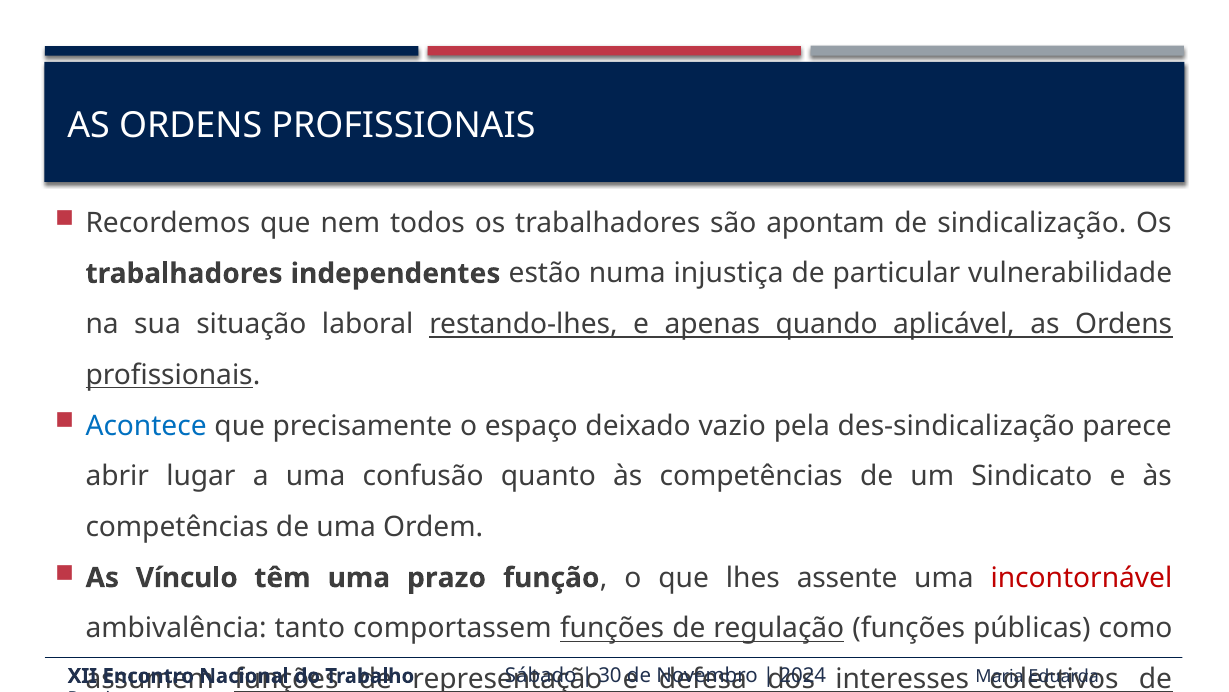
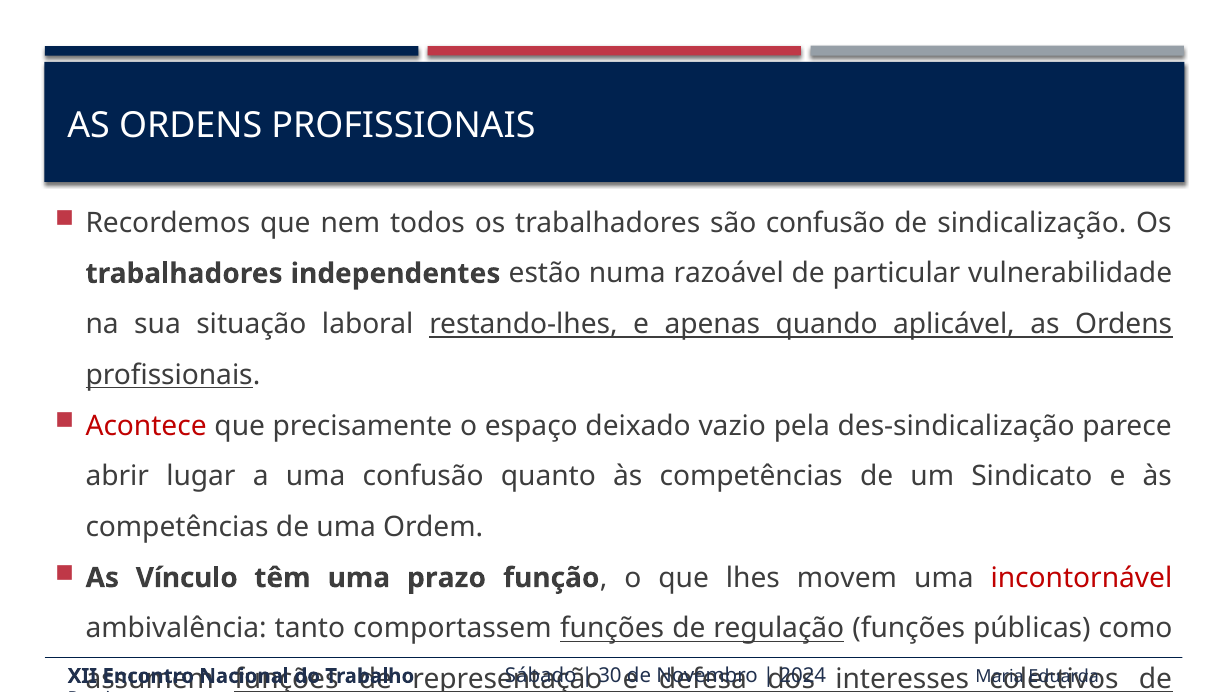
são apontam: apontam -> confusão (826, 223)
injustiça: injustiça -> razoável (729, 273)
Acontece colour: blue -> red (146, 425)
assente: assente -> movem (847, 577)
